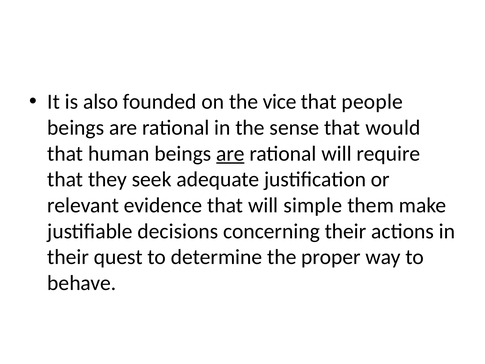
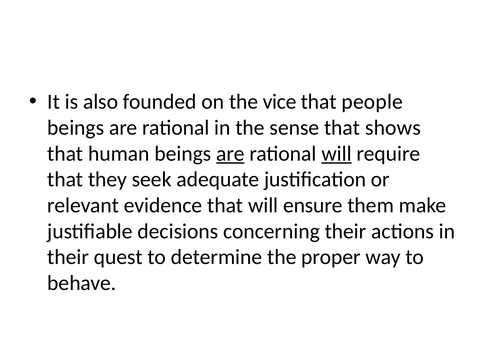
would: would -> shows (393, 128)
will underline: none -> present (337, 153)
simple: simple -> ensure (313, 205)
